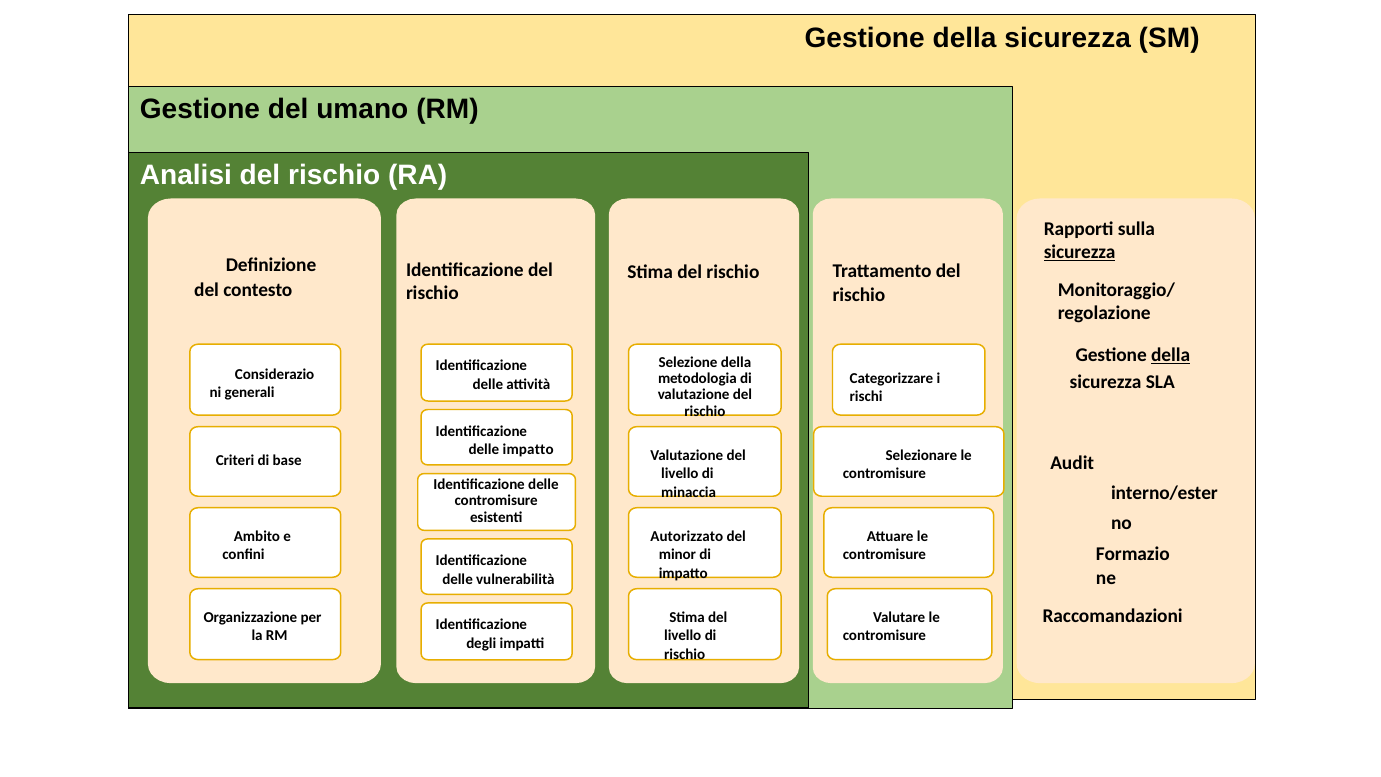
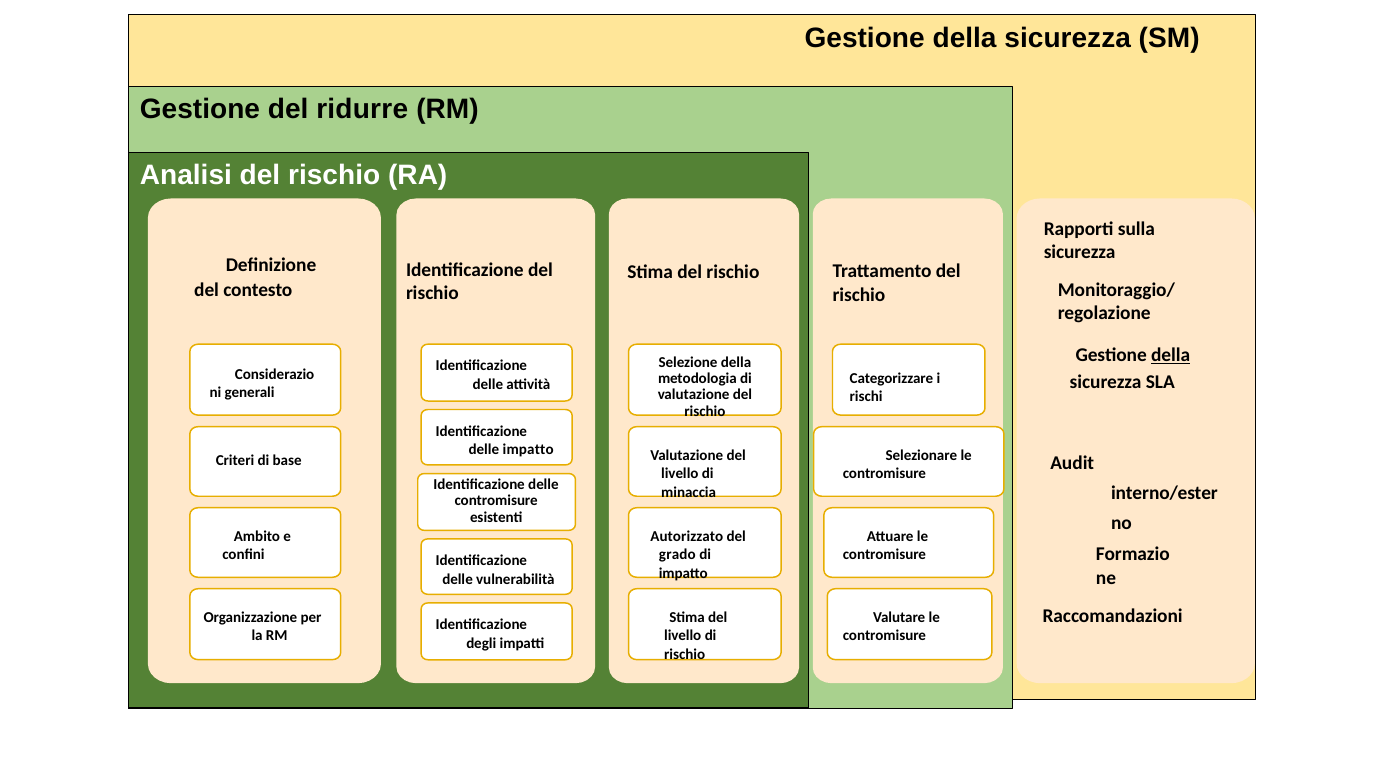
umano: umano -> ridurre (362, 109)
sicurezza underline: present -> none (1080, 252)
minor: minor -> grado (677, 555)
